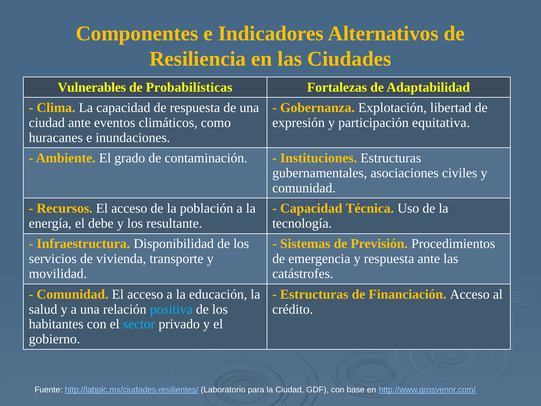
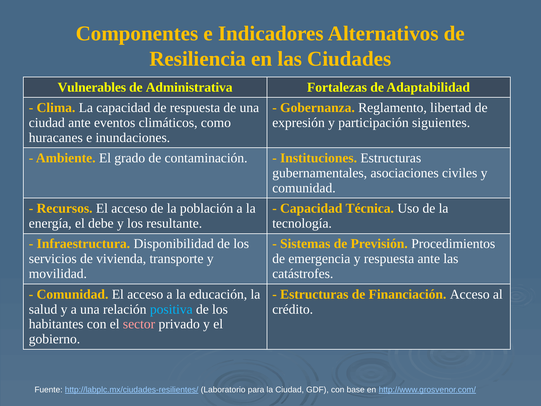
Probabilísticas: Probabilísticas -> Administrativa (189, 87)
Explotación: Explotación -> Reglamento (393, 108)
equitativa: equitativa -> siguientes (441, 123)
sector colour: light blue -> pink (139, 324)
